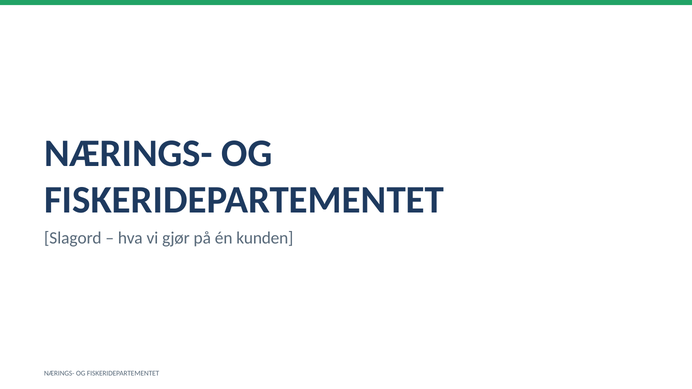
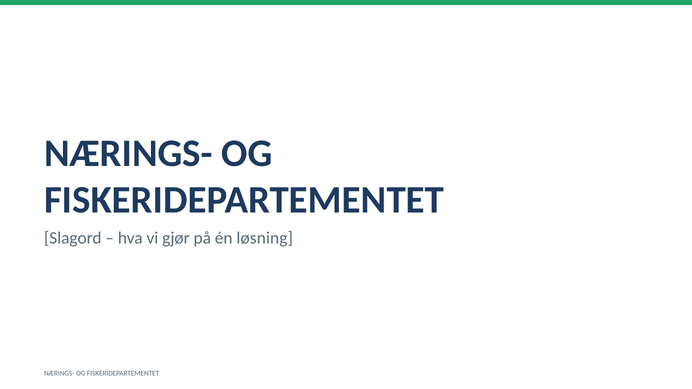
kunden: kunden -> løsning (265, 238)
